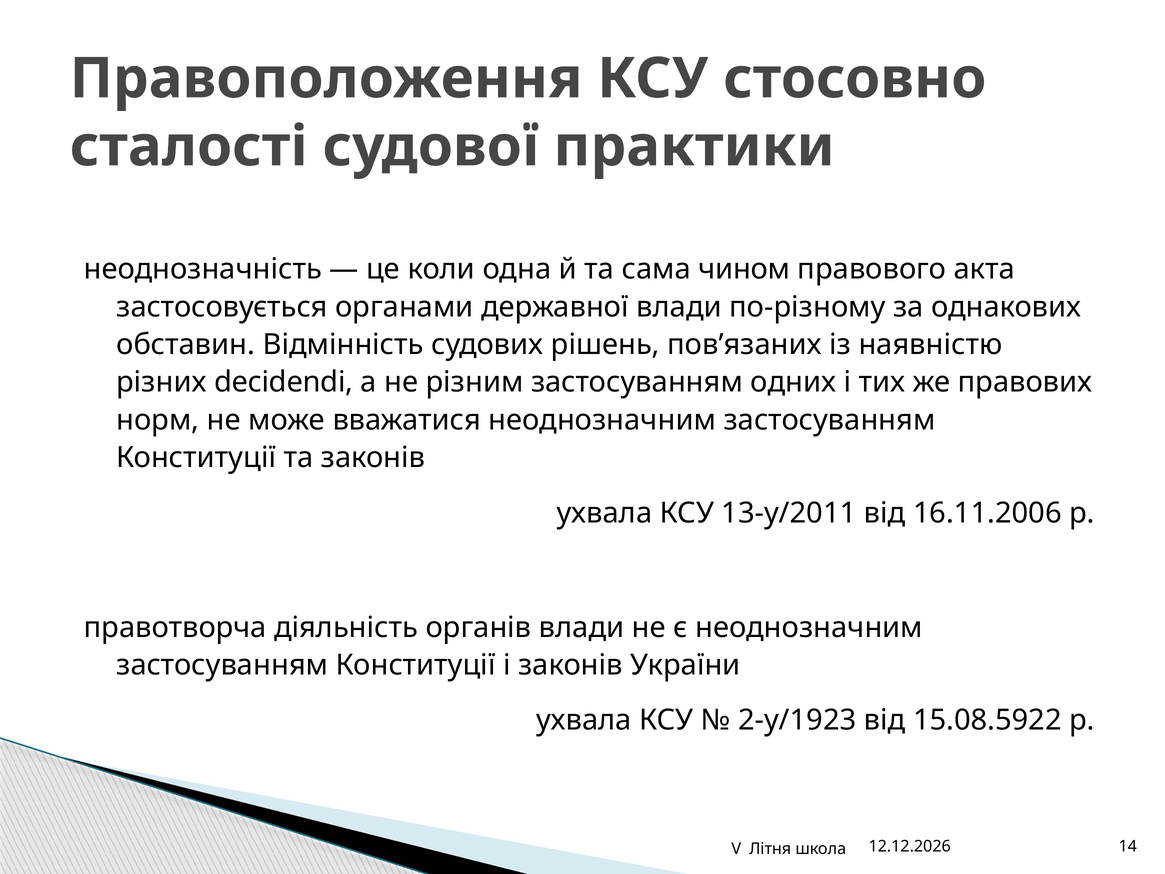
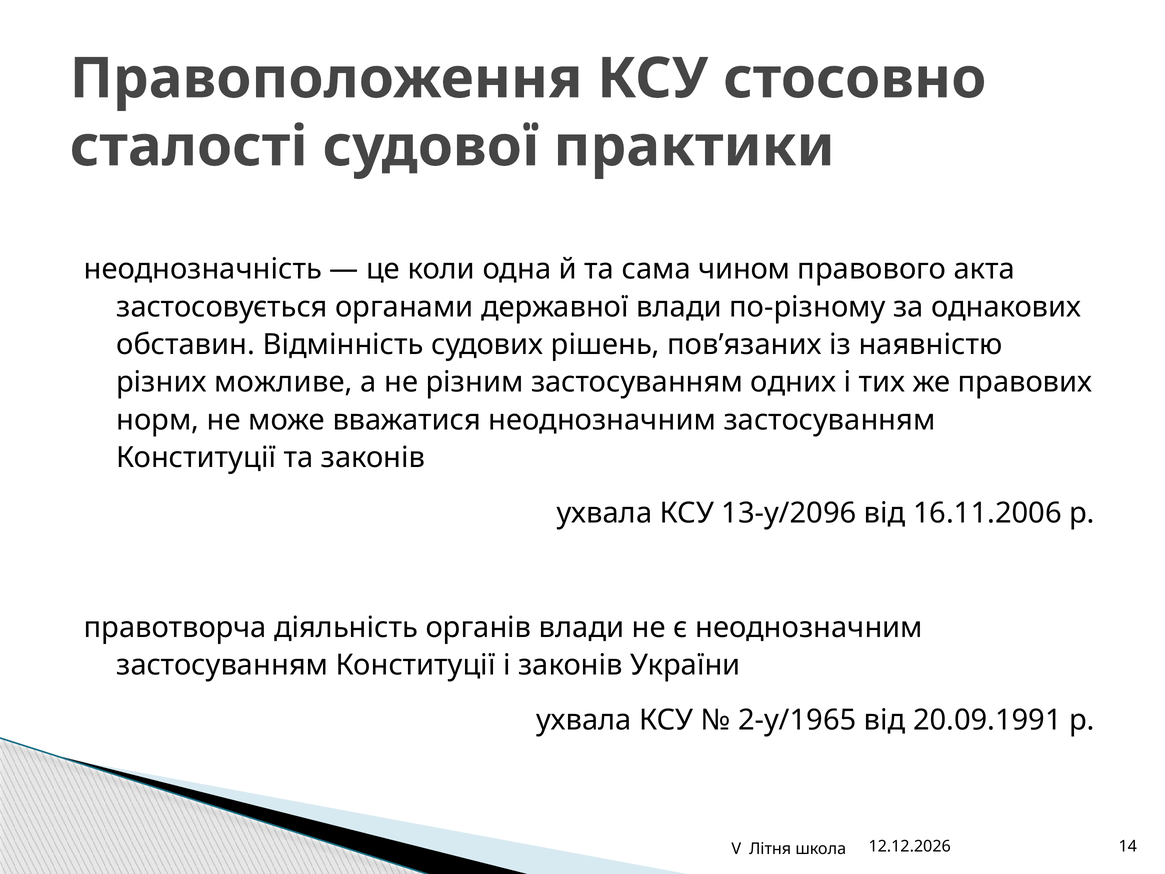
decidendi: decidendi -> можливе (283, 382)
13-у/2011: 13-у/2011 -> 13-у/2096 (789, 513)
2-у/1923: 2-у/1923 -> 2-у/1965 (797, 720)
15.08.5922: 15.08.5922 -> 20.09.1991 (987, 720)
